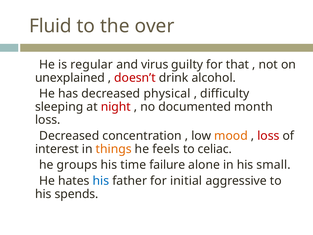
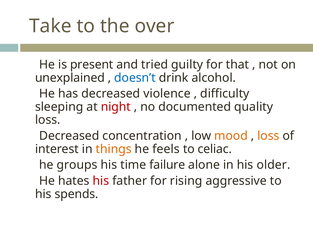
Fluid: Fluid -> Take (50, 26)
regular: regular -> present (92, 64)
virus: virus -> tried (155, 64)
doesn’t colour: red -> blue (135, 78)
physical: physical -> violence (167, 94)
month: month -> quality (254, 107)
loss colour: red -> orange (268, 136)
small: small -> older (273, 165)
his colour: blue -> red (101, 181)
initial: initial -> rising (186, 181)
